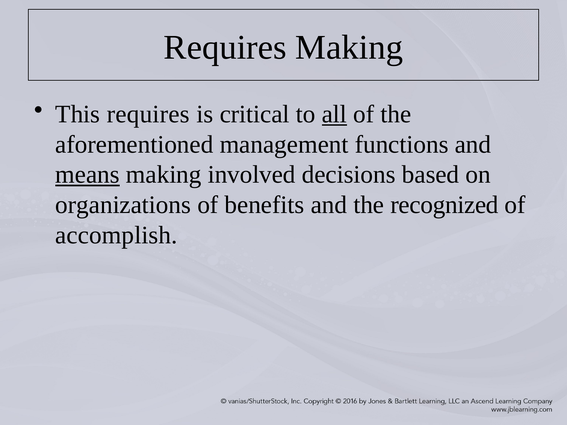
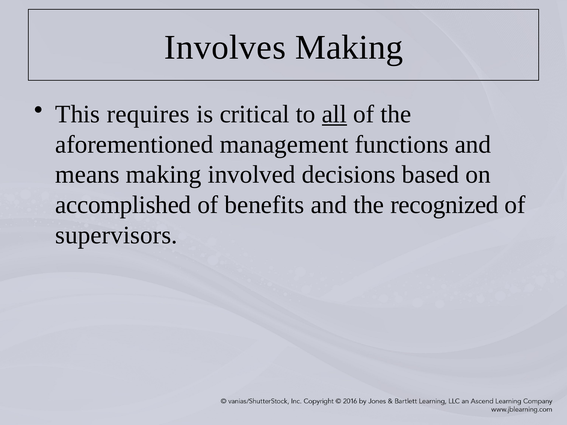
Requires: Requires -> Involves (225, 47)
means underline: present -> none (87, 175)
organizations: organizations -> accomplished (123, 205)
accomplish: accomplish -> supervisors (116, 235)
